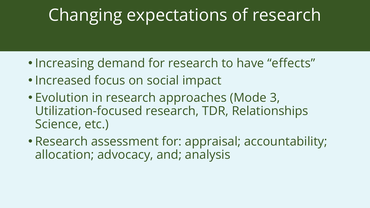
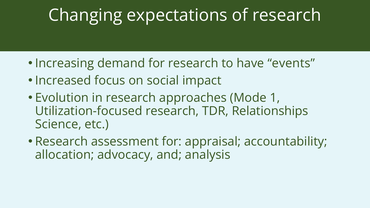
effects: effects -> events (291, 63)
3: 3 -> 1 (275, 98)
